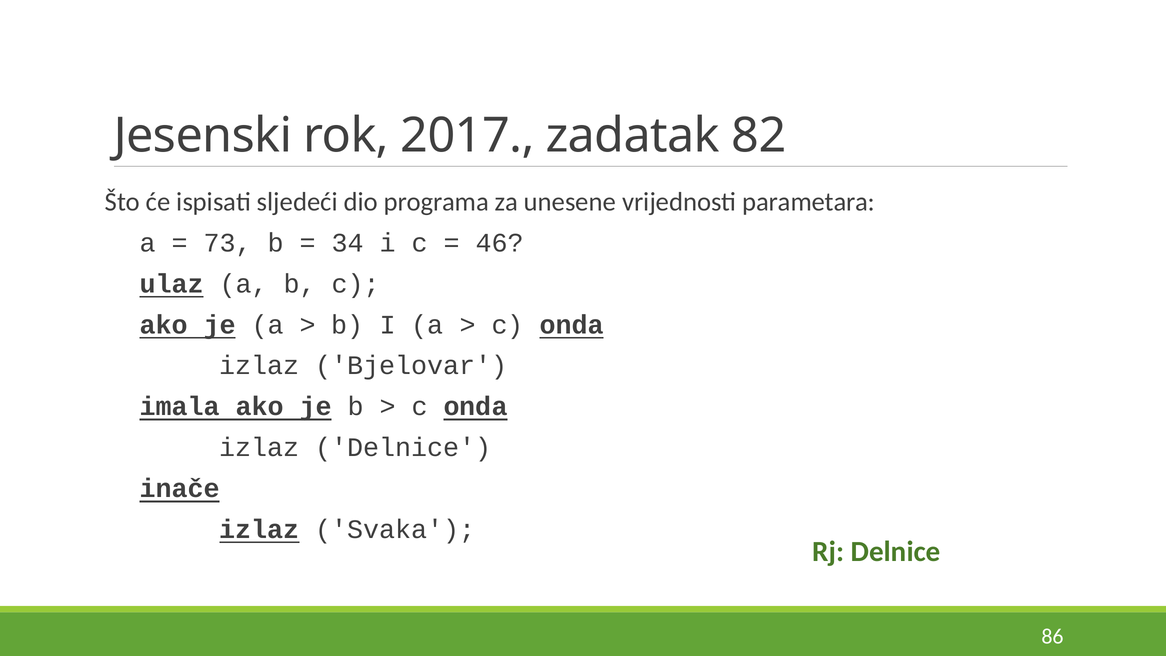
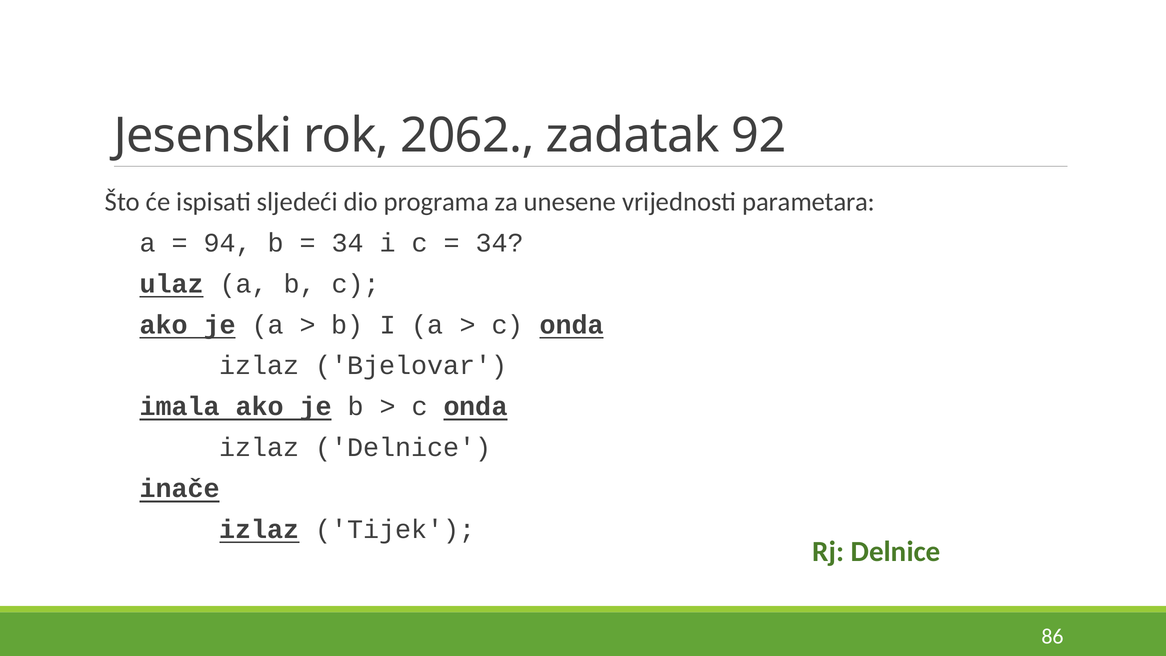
2017: 2017 -> 2062 (468, 136)
82: 82 -> 92 (759, 136)
73: 73 -> 94 (228, 243)
46: 46 -> 34 (500, 243)
Svaka: Svaka -> Tijek (395, 529)
